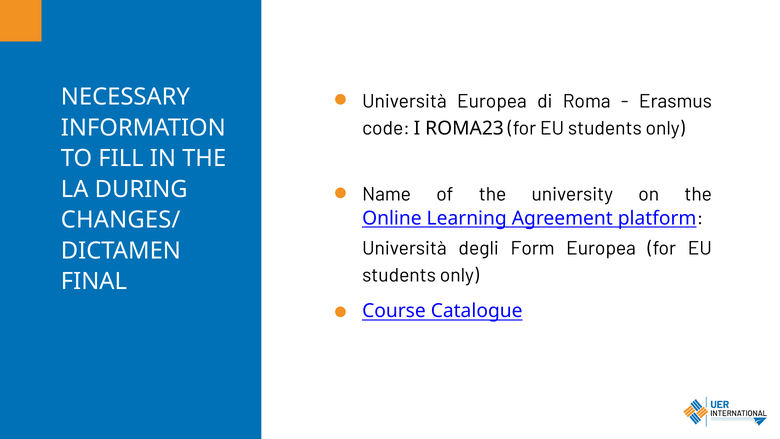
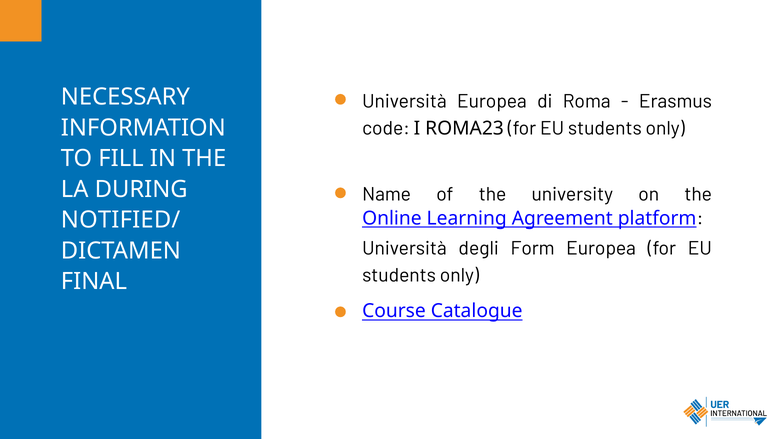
CHANGES/: CHANGES/ -> NOTIFIED/ (121, 220)
